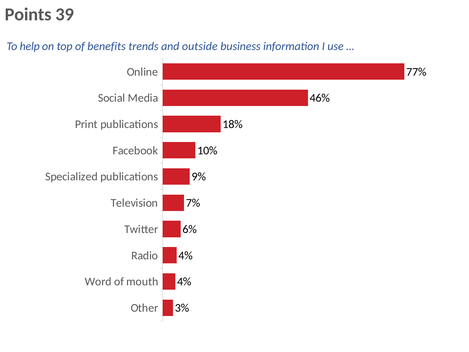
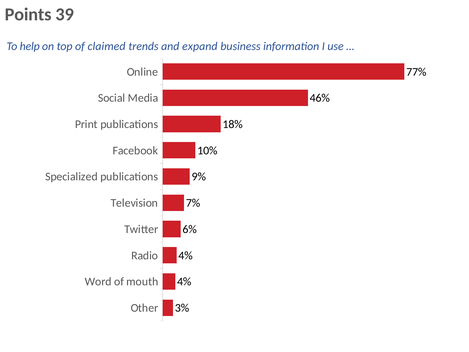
benefits: benefits -> claimed (107, 46)
outside: outside -> expand (200, 46)
